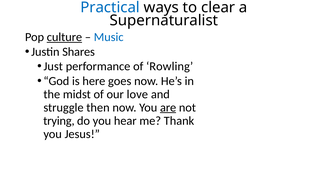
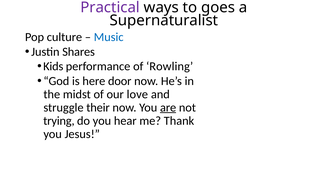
Practical colour: blue -> purple (110, 7)
clear: clear -> goes (218, 7)
culture underline: present -> none (64, 37)
Just: Just -> Kids (53, 67)
goes: goes -> door (120, 81)
then: then -> their (98, 108)
